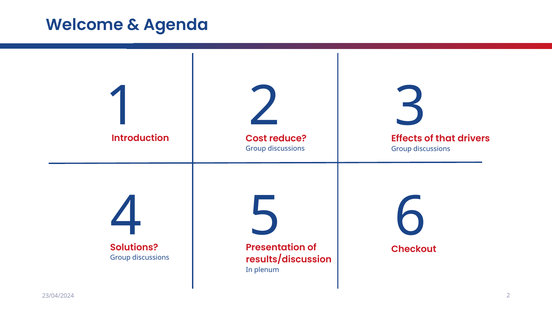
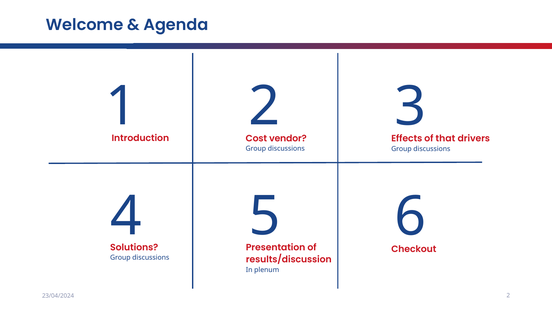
reduce: reduce -> vendor (288, 139)
